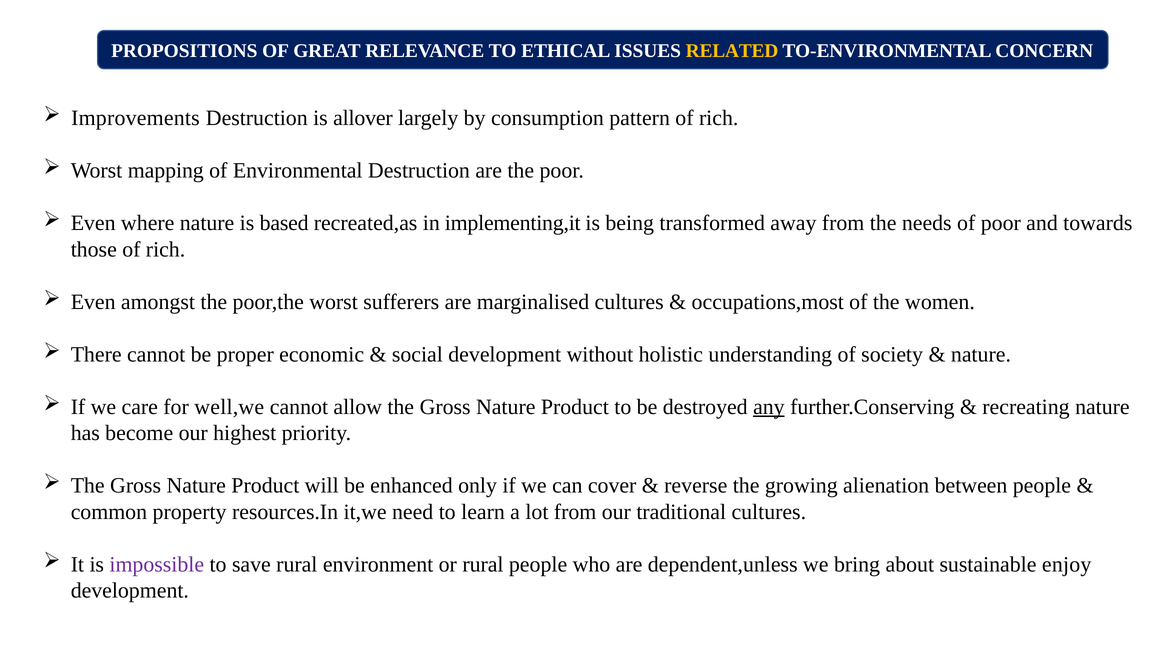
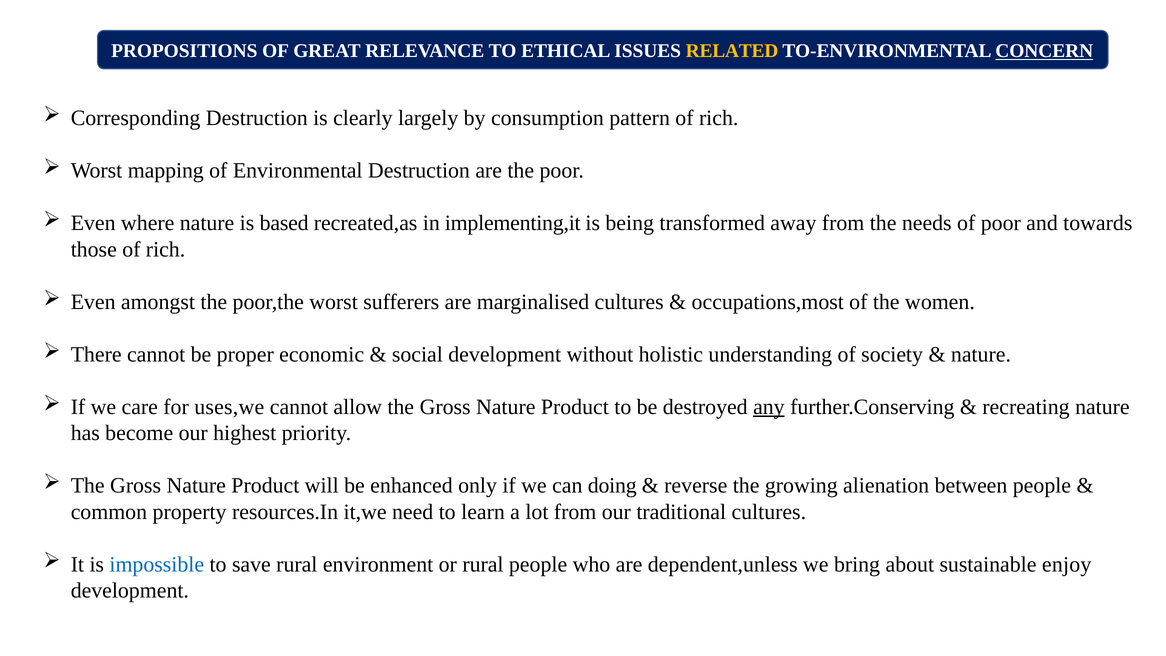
CONCERN underline: none -> present (1044, 51)
Improvements: Improvements -> Corresponding (136, 118)
allover: allover -> clearly (363, 118)
well,we: well,we -> uses,we (229, 407)
cover: cover -> doing (612, 486)
impossible colour: purple -> blue (157, 564)
